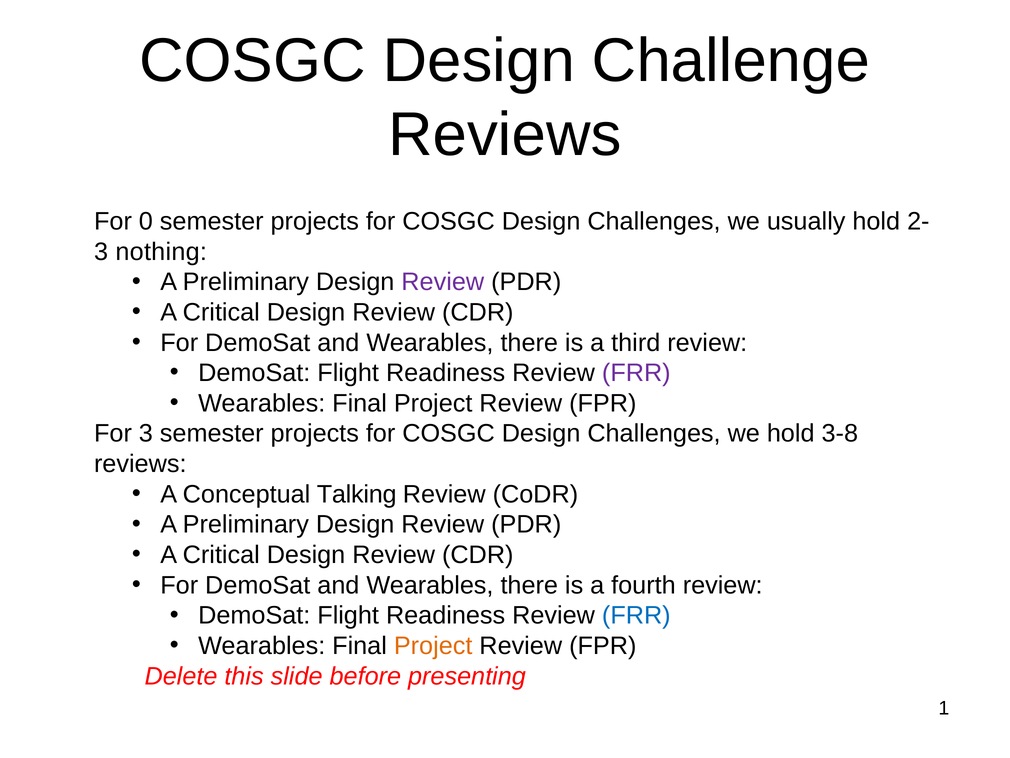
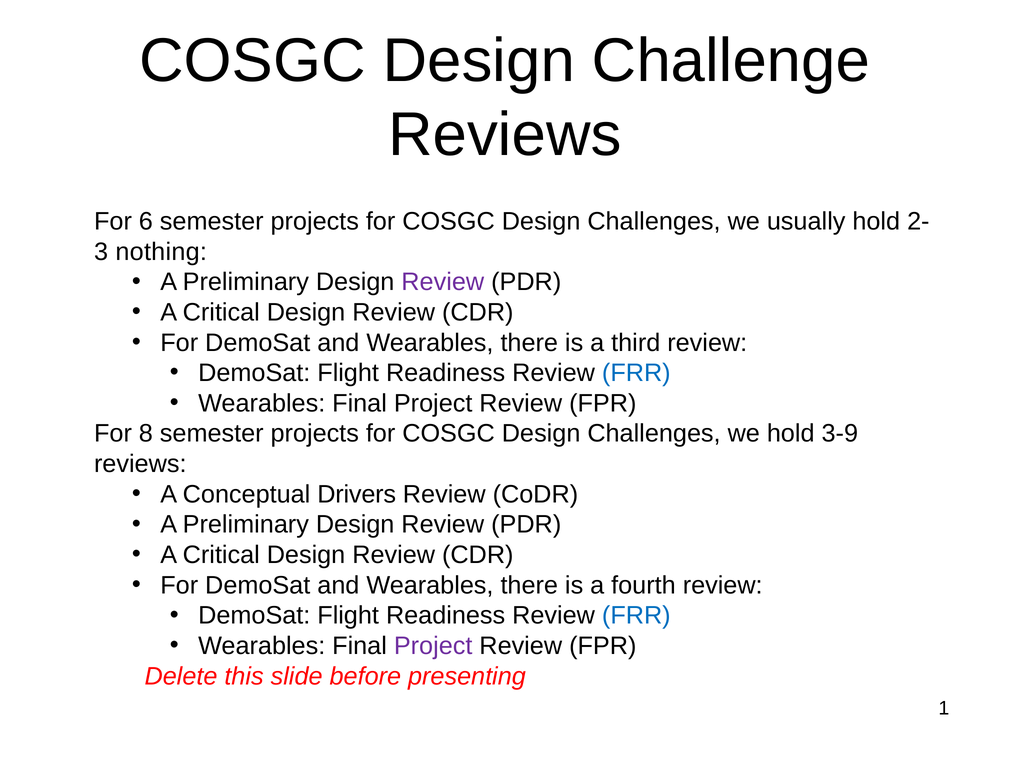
0: 0 -> 6 (146, 221)
FRR colour: purple -> blue (636, 373)
For 3: 3 -> 8 (146, 433)
3-8: 3-8 -> 3-9 (840, 433)
Talking: Talking -> Drivers (357, 494)
Project colour: orange -> purple (433, 645)
